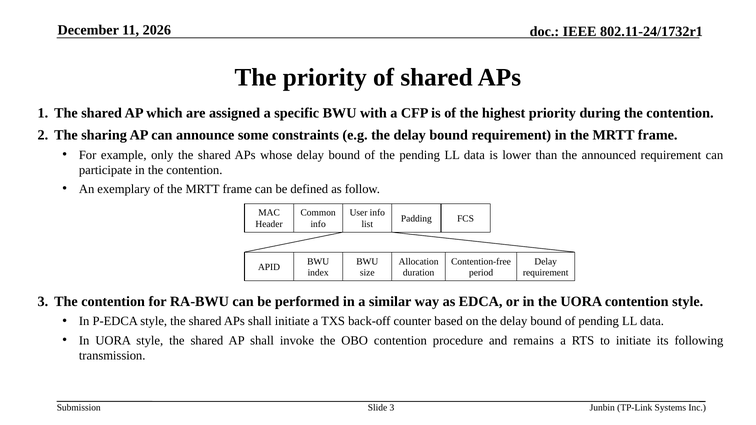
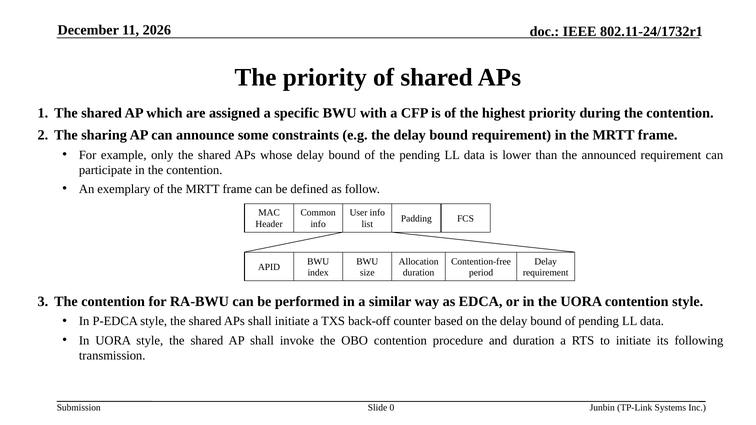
and remains: remains -> duration (534, 341)
Slide 3: 3 -> 0 (392, 408)
